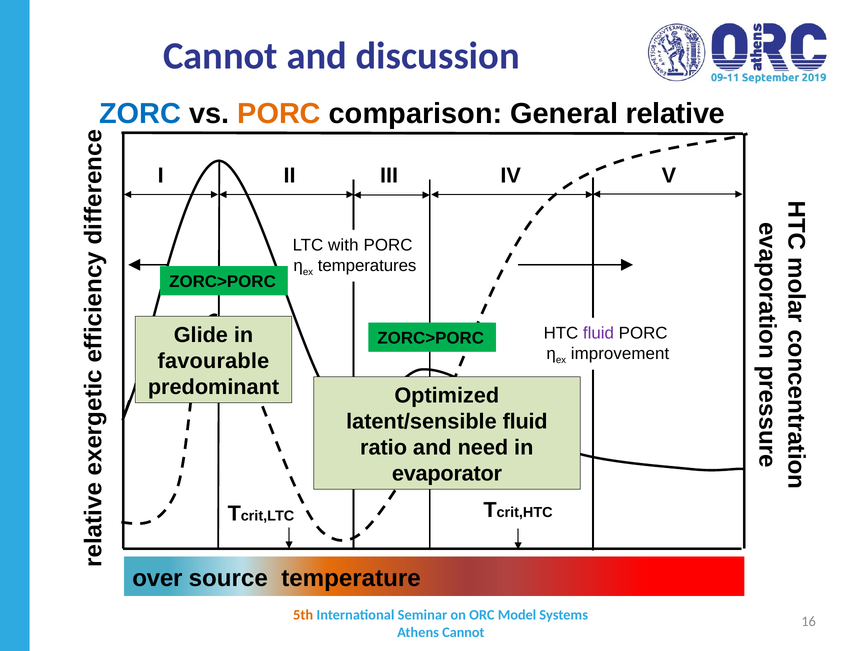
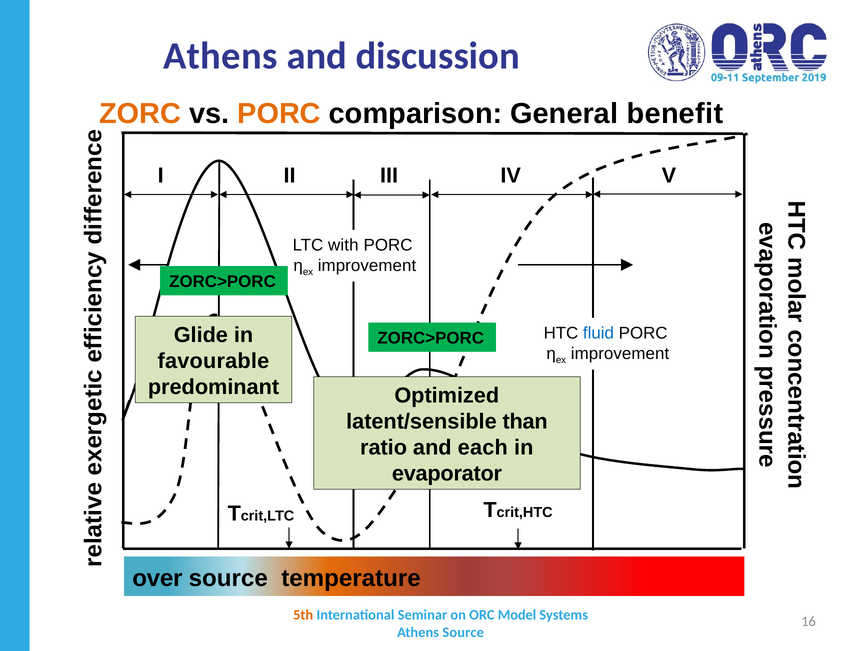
Cannot: Cannot -> Athens (220, 56)
ZORC colour: blue -> orange (140, 114)
relative: relative -> benefit (675, 114)
temperatures: temperatures -> improvement (367, 266)
fluid colour: purple -> blue (598, 333)
latent/sensible fluid: fluid -> than (525, 421)
need: need -> each (483, 447)
Athens Cannot: Cannot -> Source (463, 632)
